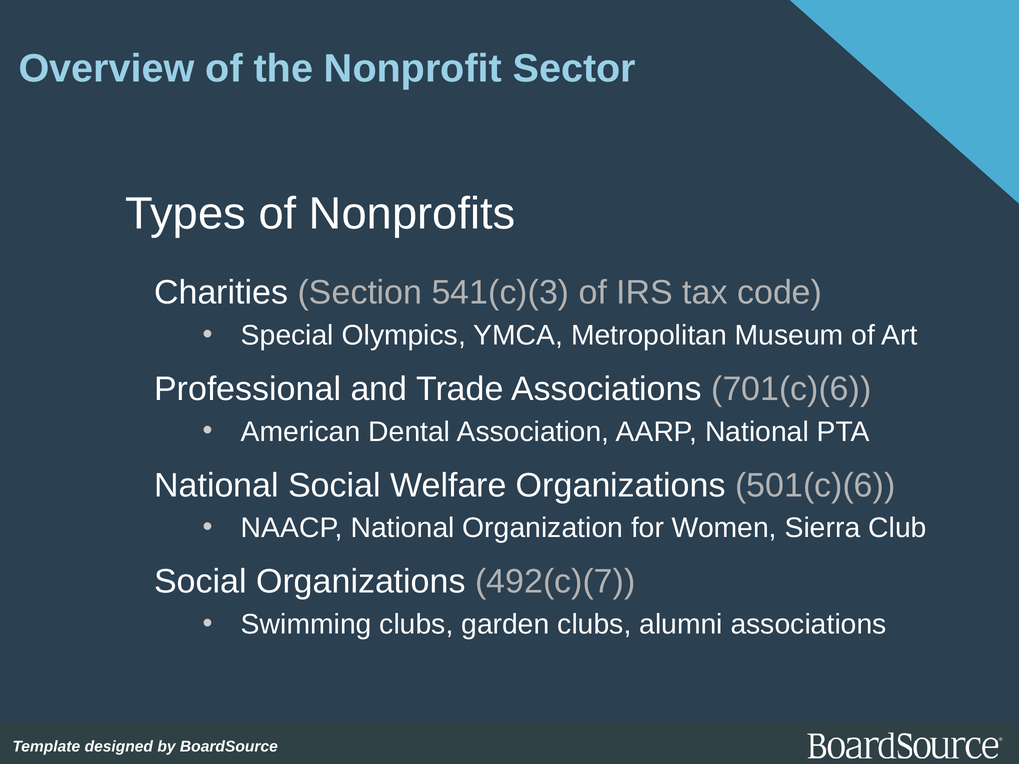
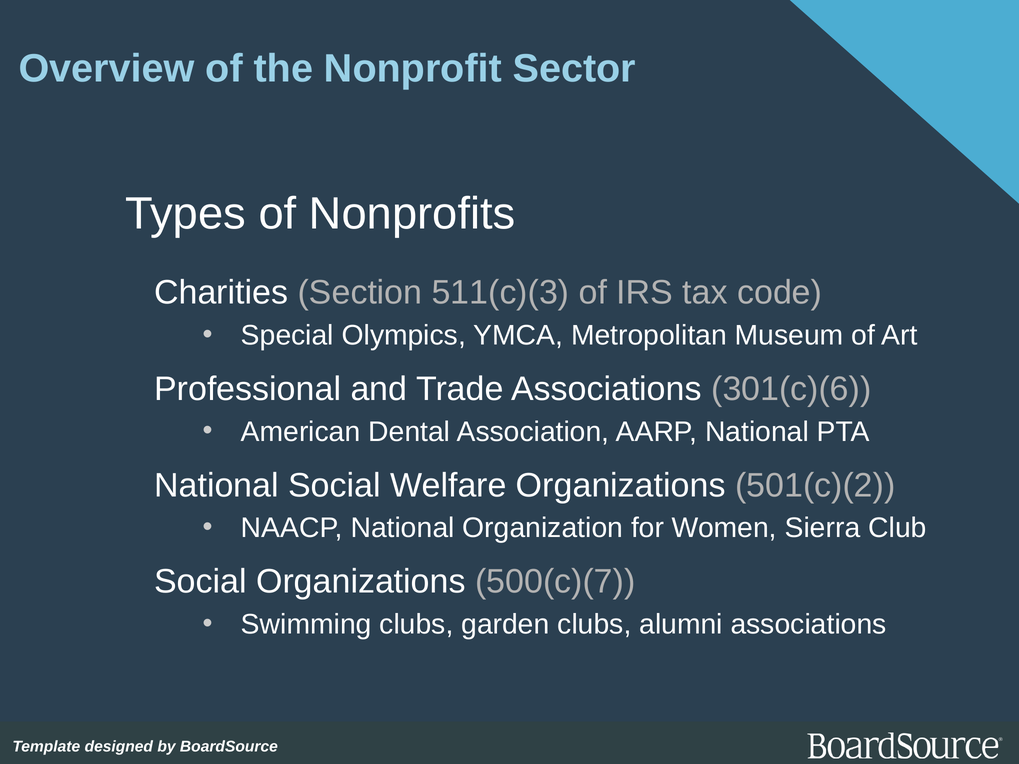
541(c)(3: 541(c)(3 -> 511(c)(3 (500, 293)
701(c)(6: 701(c)(6 -> 301(c)(6 (791, 389)
501(c)(6: 501(c)(6 -> 501(c)(2 (815, 486)
492(c)(7: 492(c)(7 -> 500(c)(7 (555, 582)
